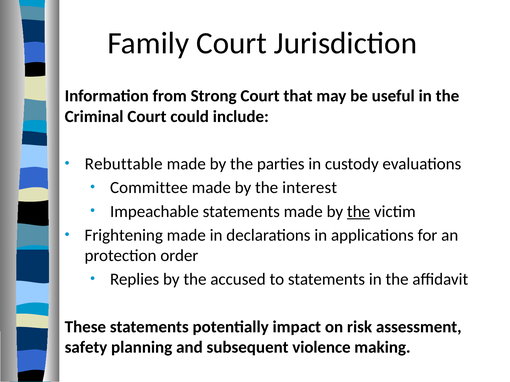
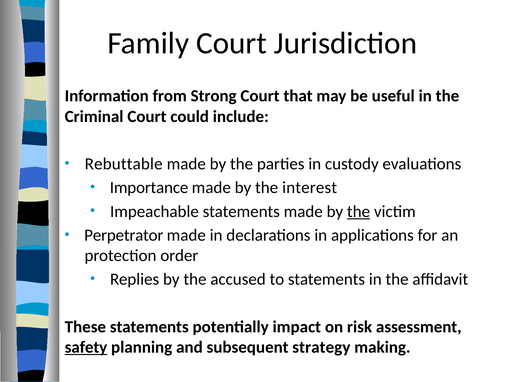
Committee: Committee -> Importance (149, 188)
Frightening: Frightening -> Perpetrator (124, 236)
safety underline: none -> present (86, 348)
violence: violence -> strategy (321, 348)
